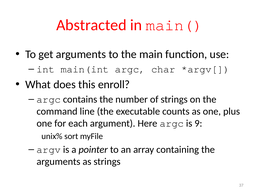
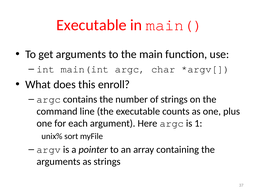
Abstracted: Abstracted -> Executable (91, 25)
9: 9 -> 1 (198, 124)
